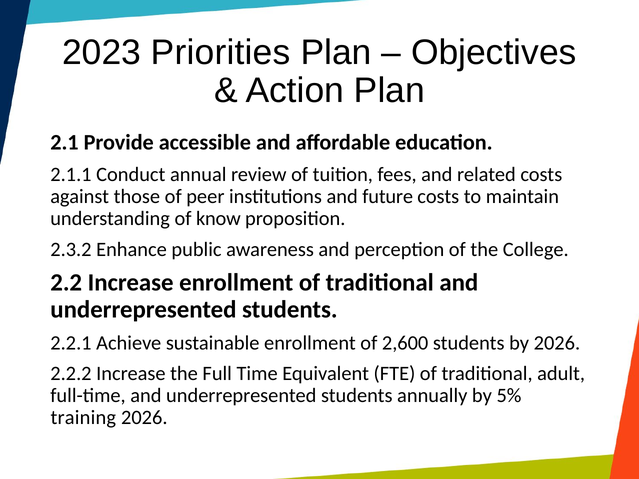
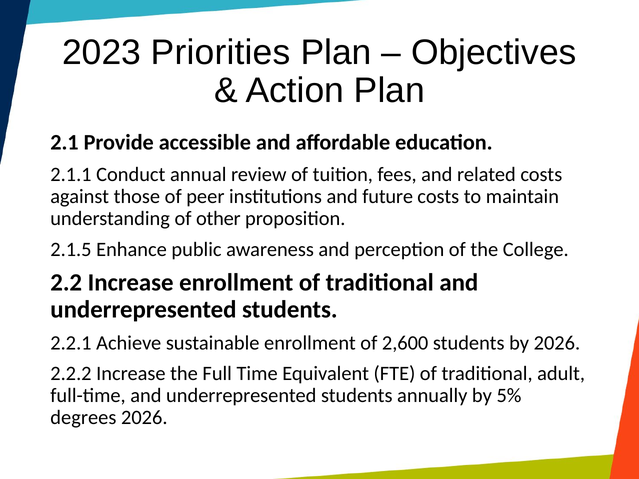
know: know -> other (218, 219)
2.3.2: 2.3.2 -> 2.1.5 (71, 249)
training: training -> degrees (83, 418)
